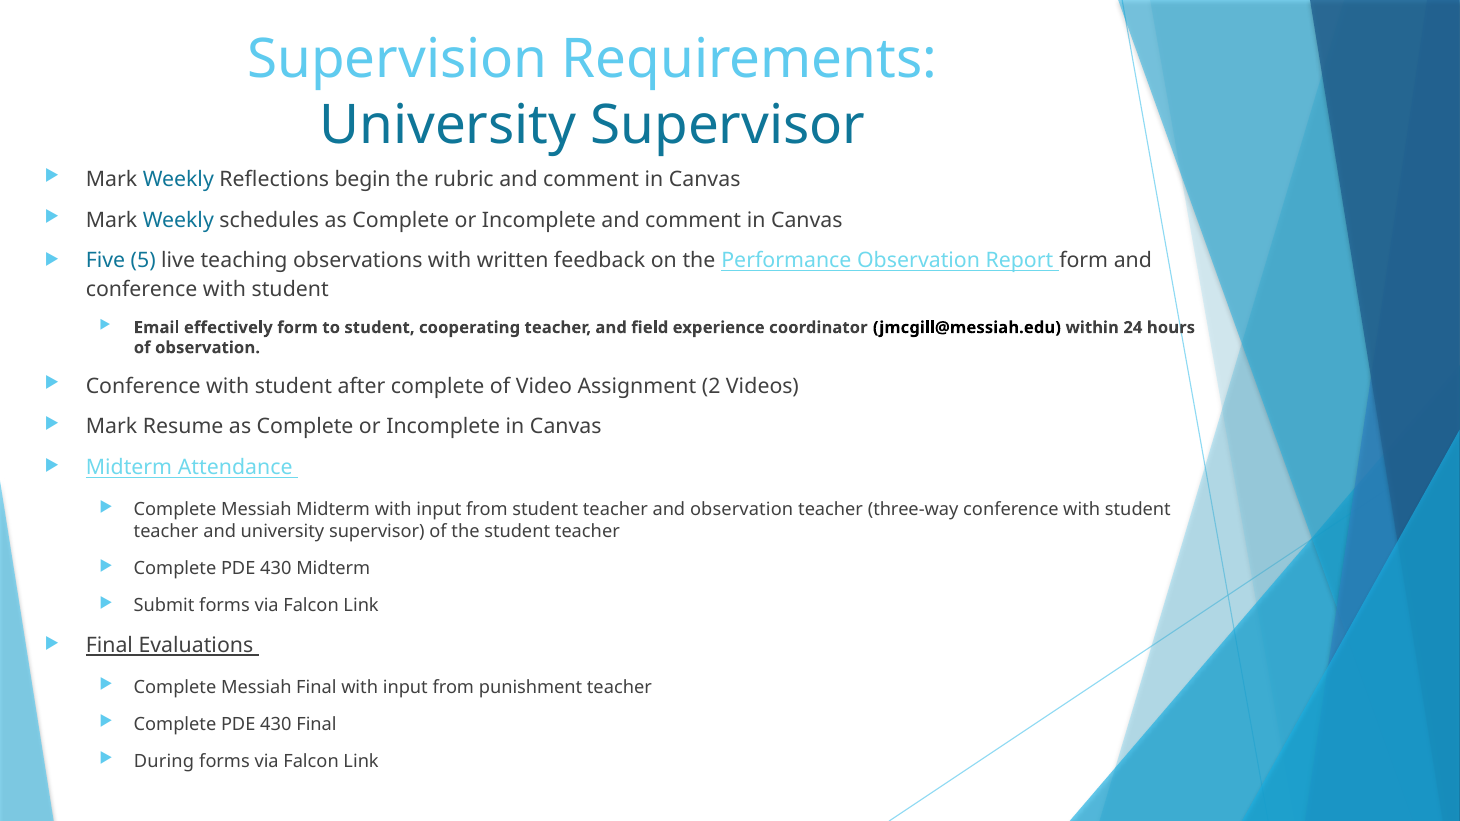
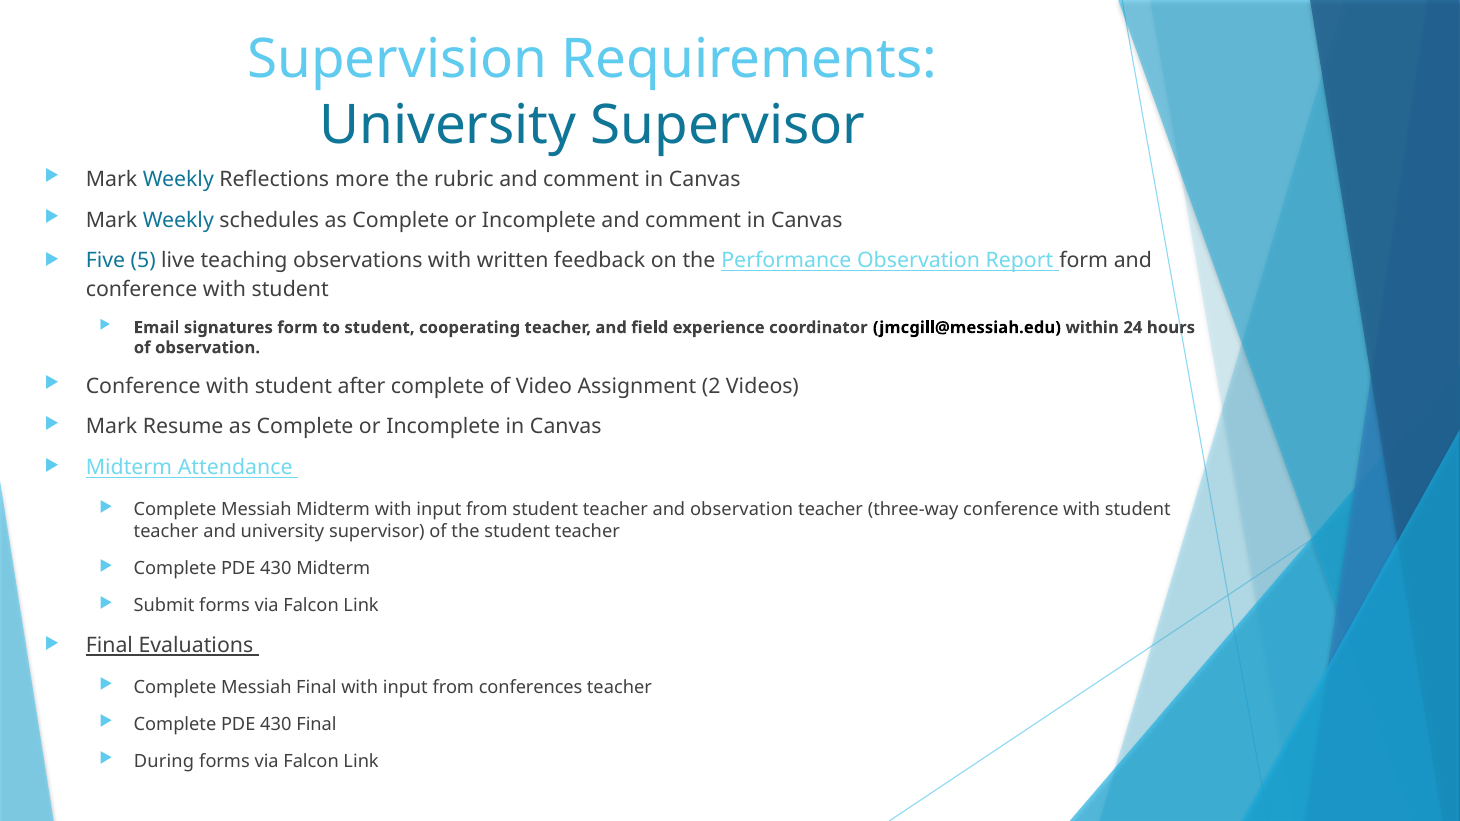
begin: begin -> more (362, 179)
effectively: effectively -> signatures (228, 328)
punishment: punishment -> conferences (531, 687)
